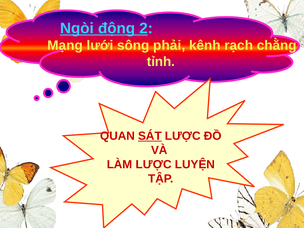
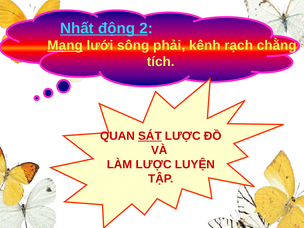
Ngòi: Ngòi -> Nhất (77, 28)
Mạng underline: none -> present (65, 45)
tỉnh: tỉnh -> tích (161, 62)
